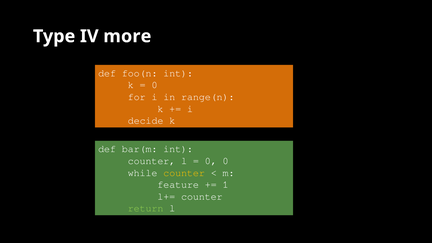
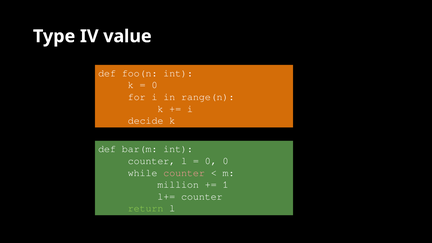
more: more -> value (127, 36)
counter colour: yellow -> pink (184, 173)
feature: feature -> million (178, 185)
